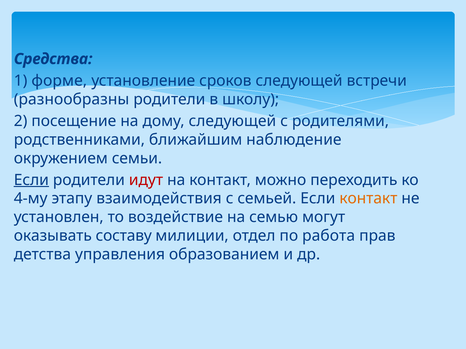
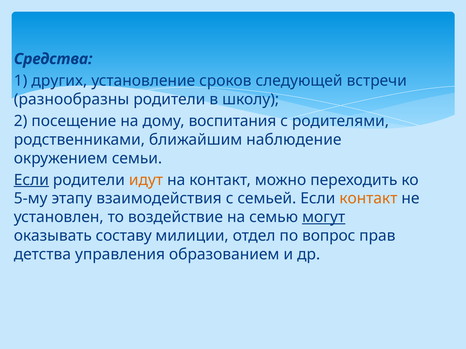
форме: форме -> других (59, 81)
дому следующей: следующей -> воспитания (232, 121)
идут colour: red -> orange (146, 180)
4-му: 4-му -> 5-му (31, 199)
могут underline: none -> present (324, 217)
работа: работа -> вопрос (329, 236)
